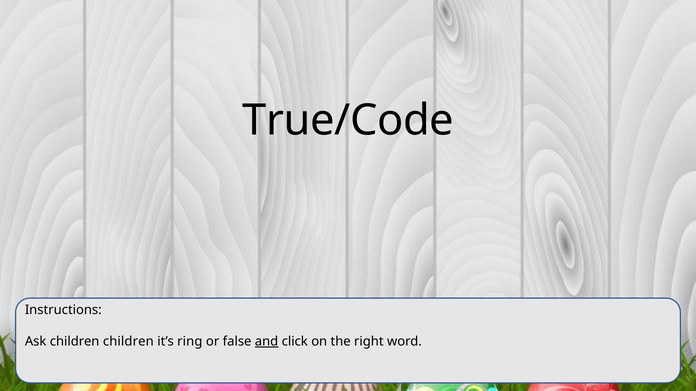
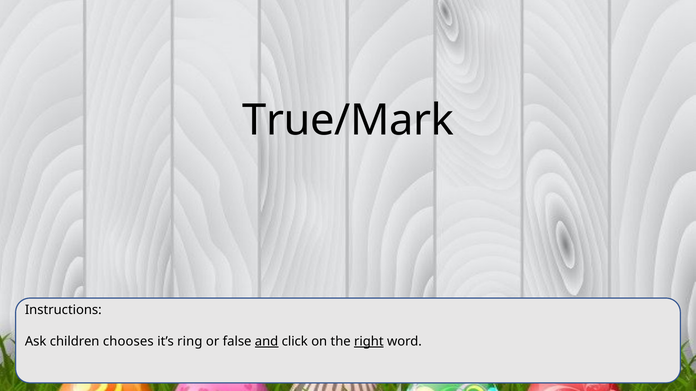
True/Code: True/Code -> True/Mark (348, 121)
children children: children -> chooses (128, 342)
right underline: none -> present (369, 342)
